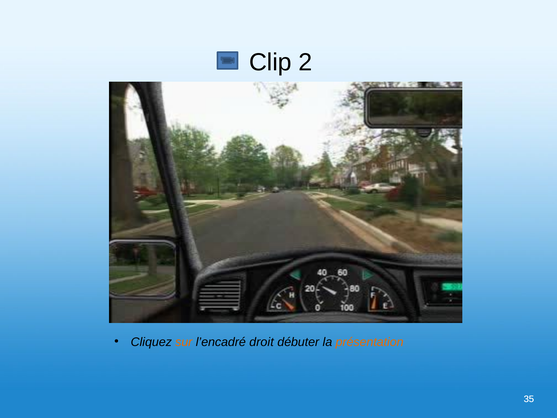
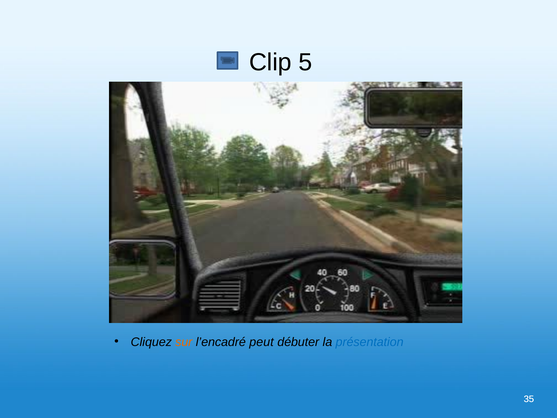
2: 2 -> 5 (305, 62)
droit: droit -> peut (262, 342)
présentation colour: orange -> blue (370, 342)
